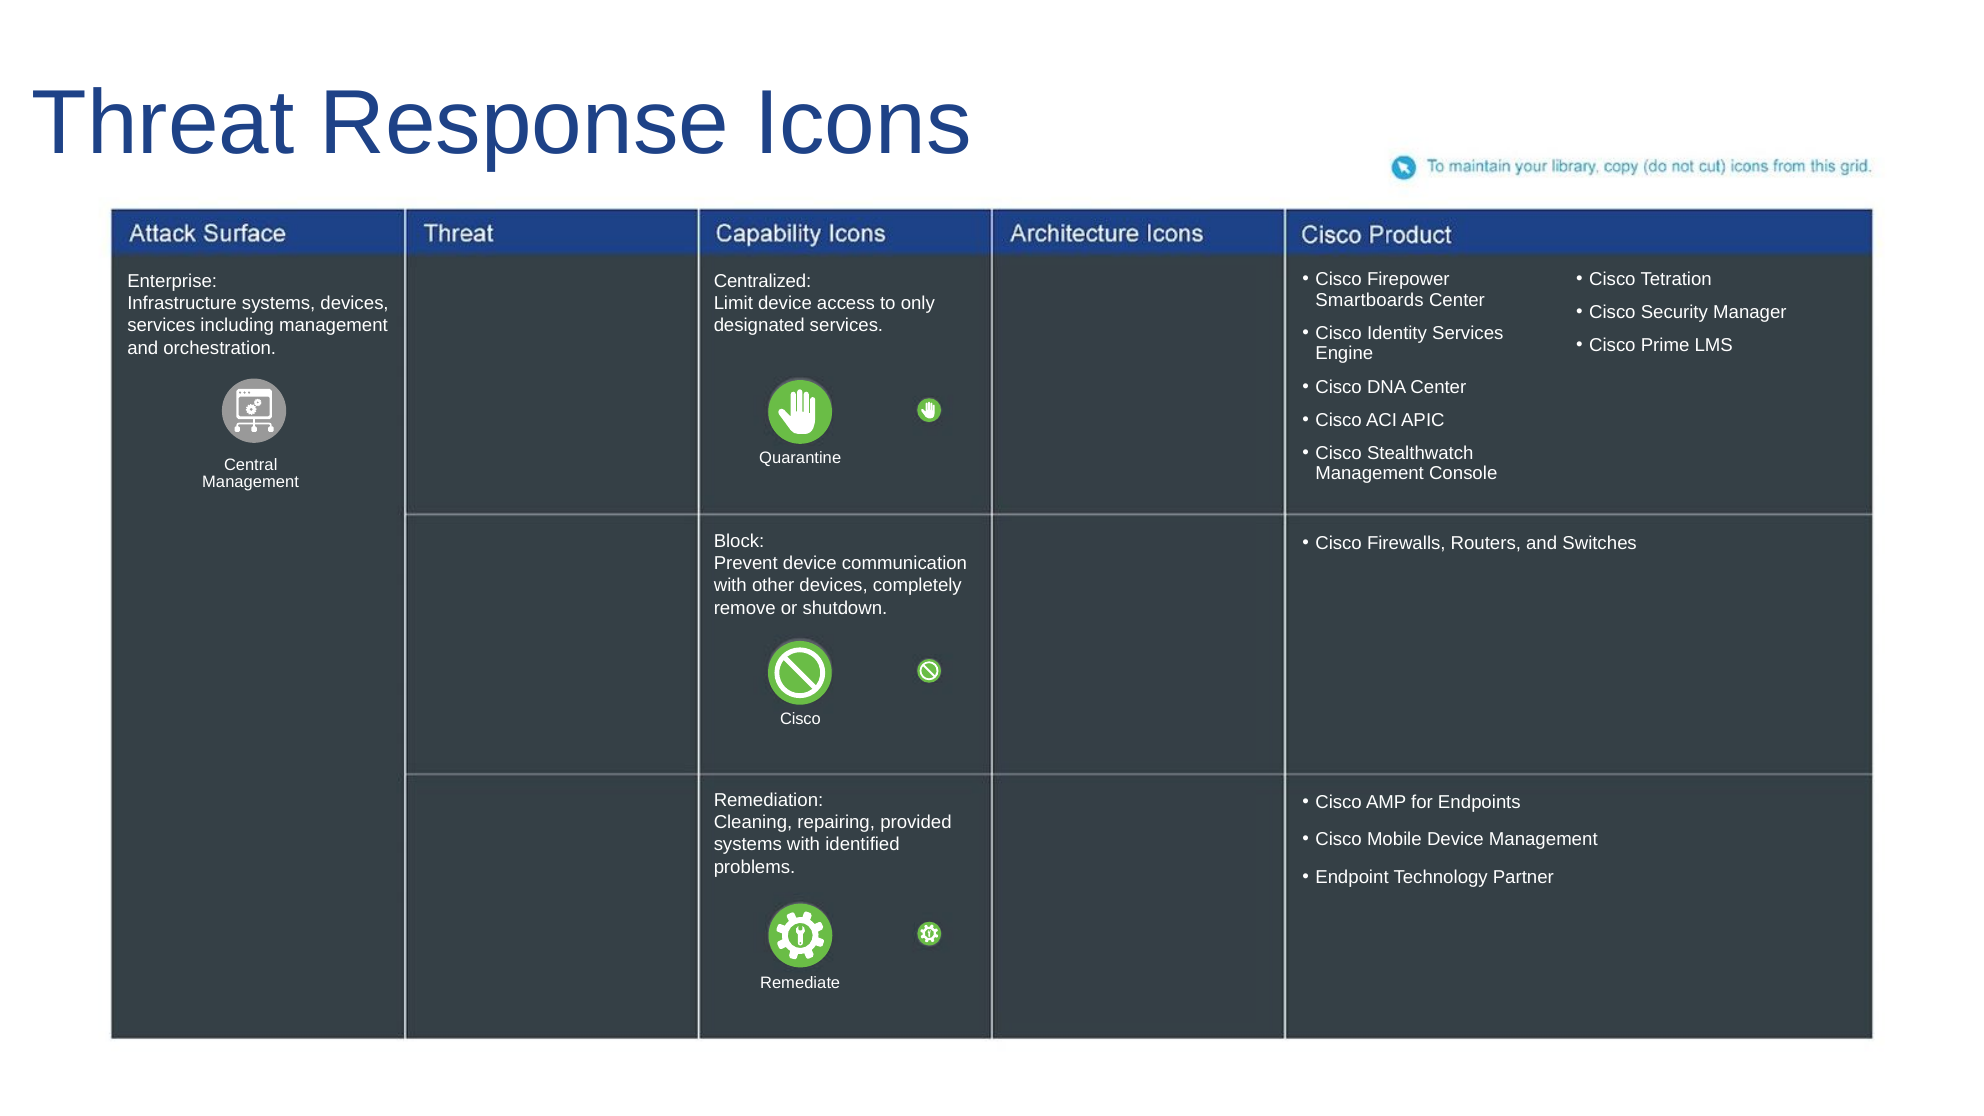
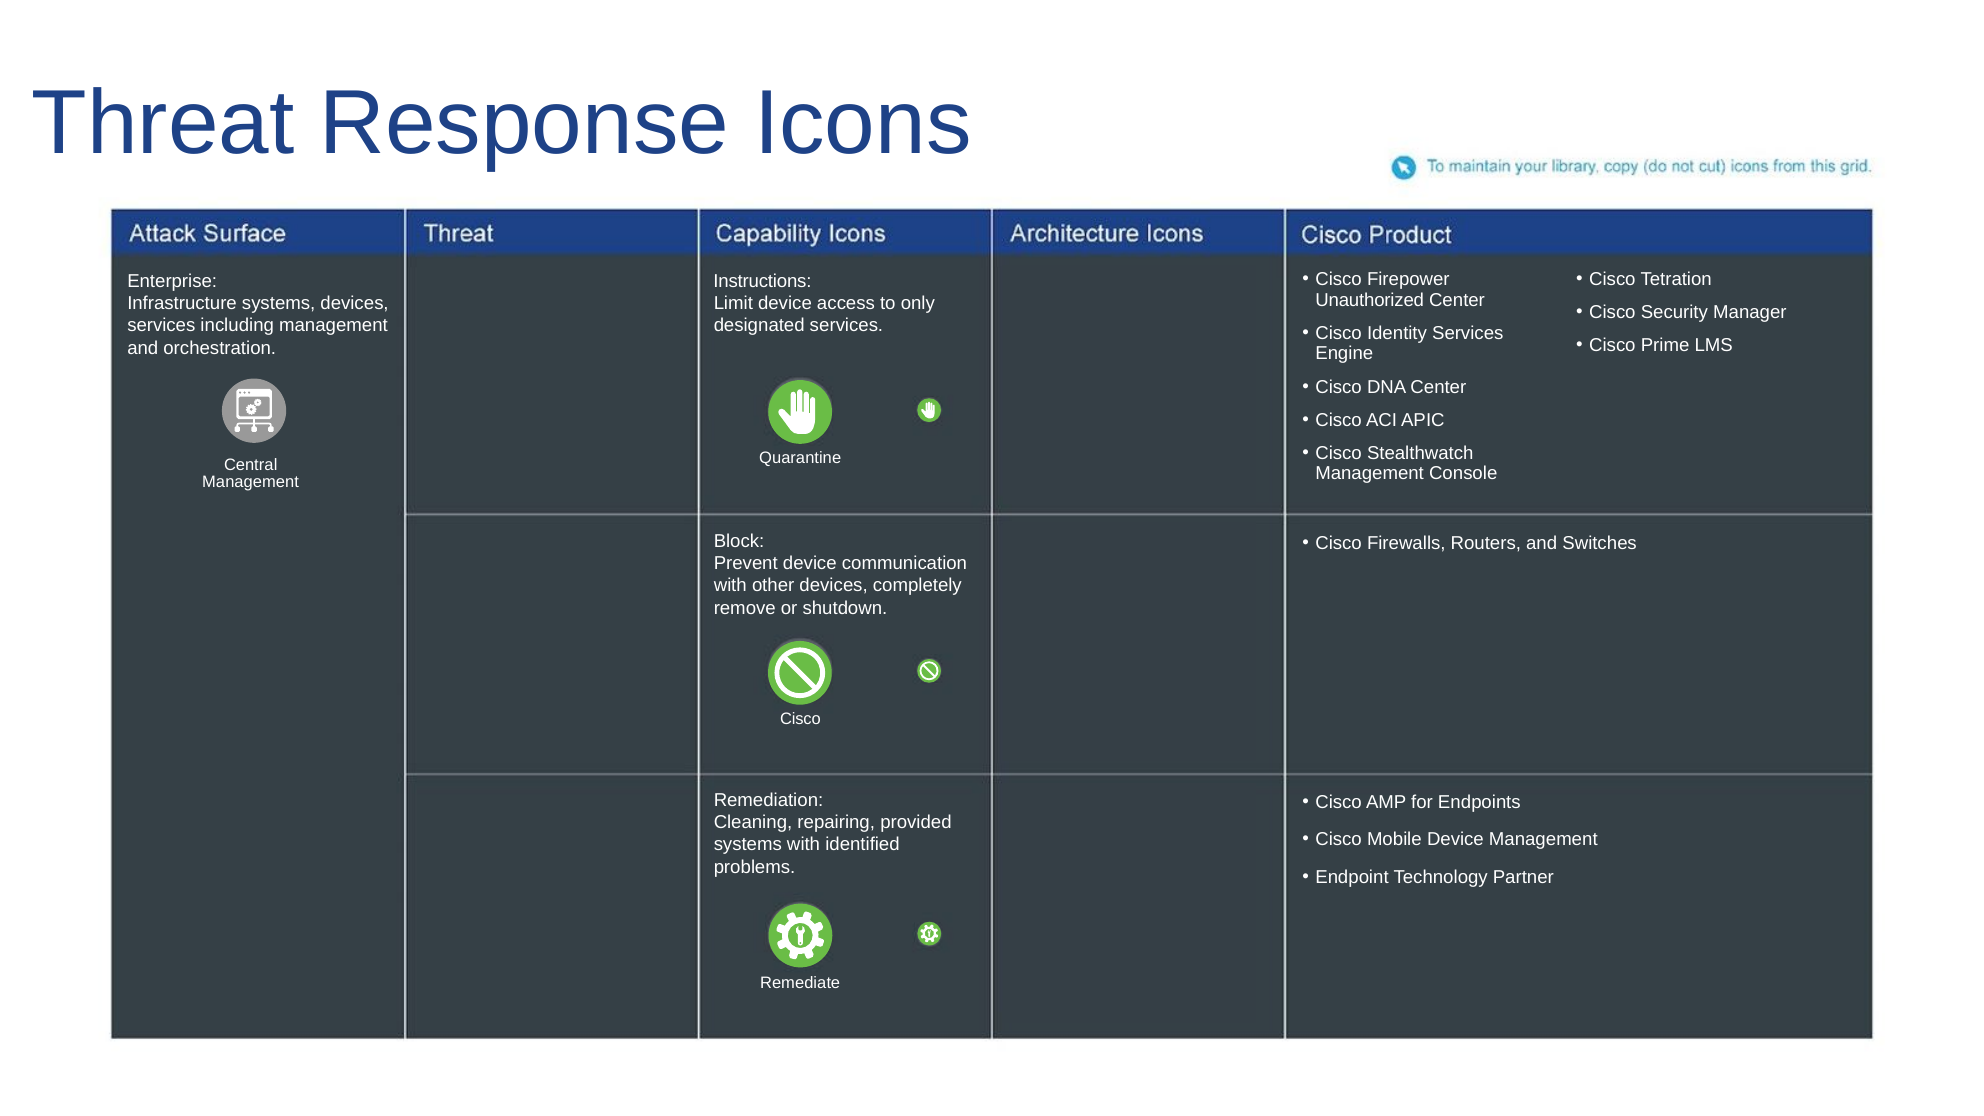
Centralized: Centralized -> Instructions (762, 281)
Smartboards: Smartboards -> Unauthorized (1370, 300)
